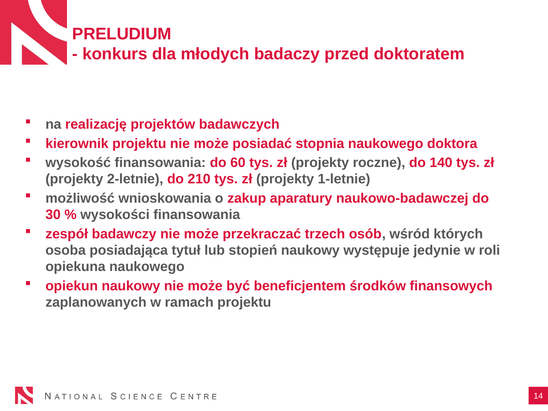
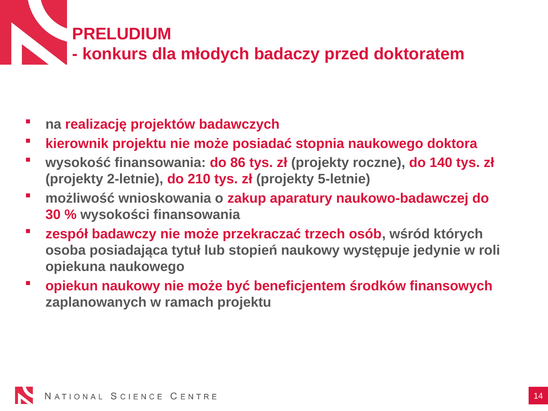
60: 60 -> 86 (238, 163)
1-letnie: 1-letnie -> 5-letnie (344, 179)
